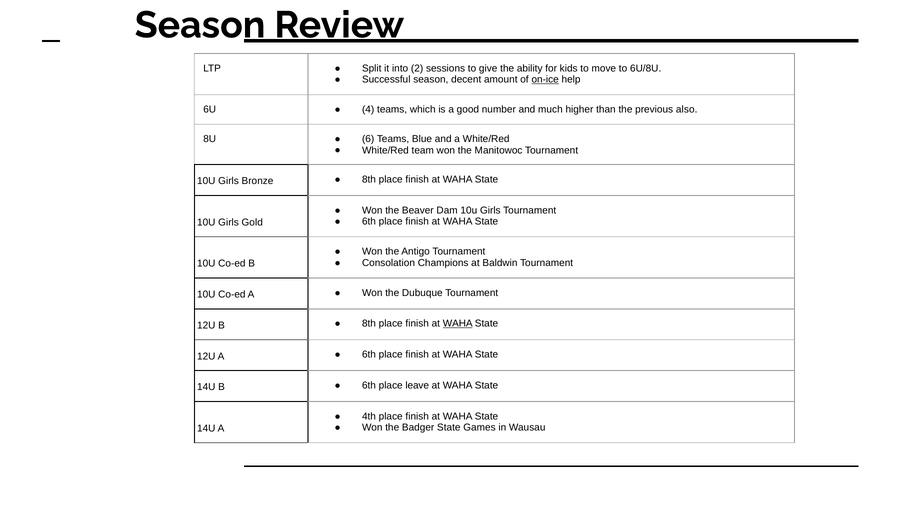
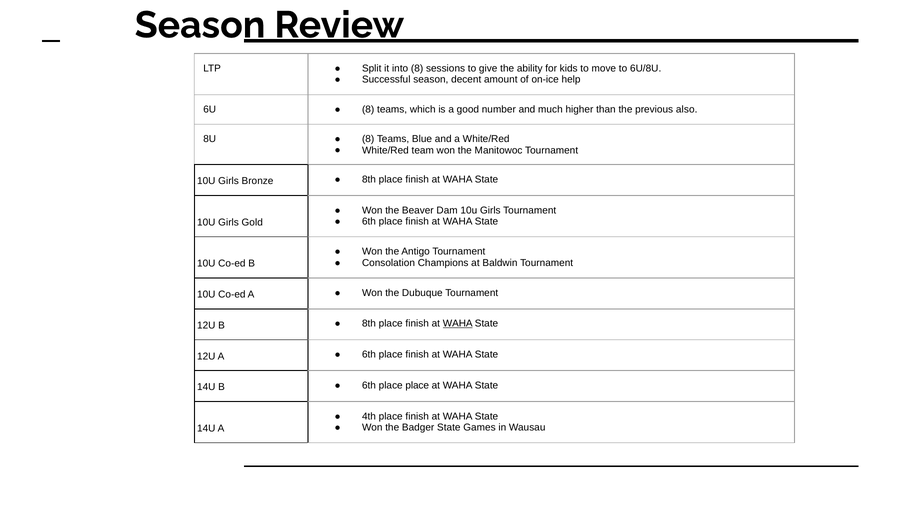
into 2: 2 -> 8 (417, 68)
on-ice underline: present -> none (545, 80)
4: 4 -> 8 (368, 110)
6: 6 -> 8 (368, 139)
place leave: leave -> place (417, 386)
